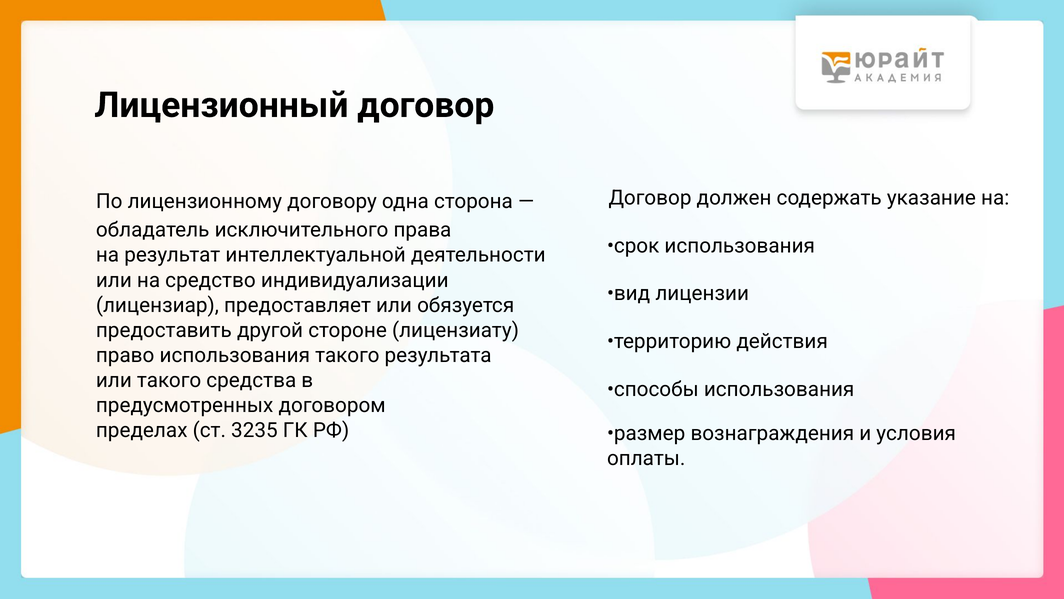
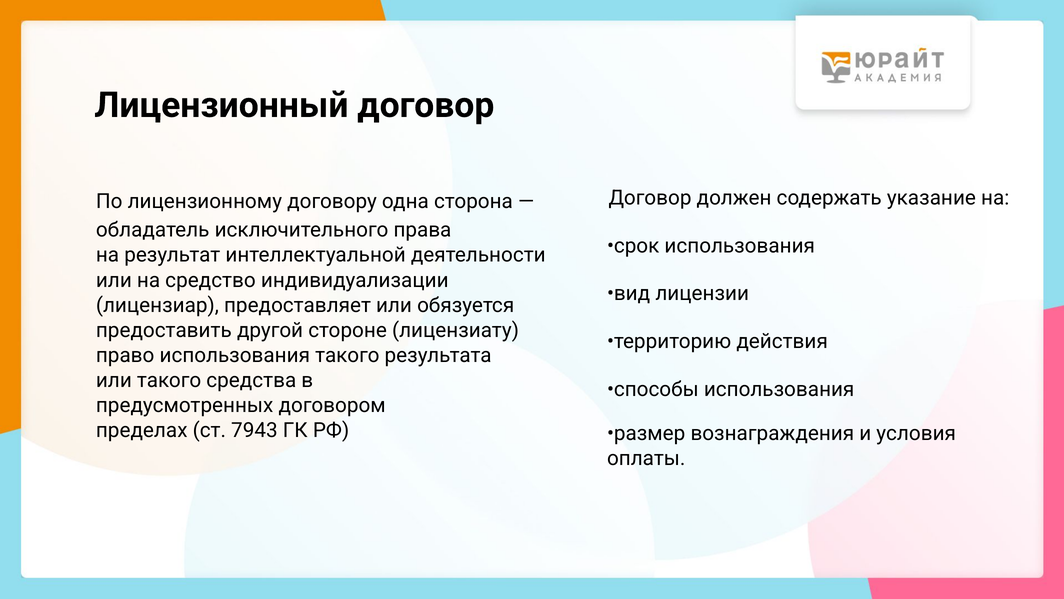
3235: 3235 -> 7943 (254, 430)
